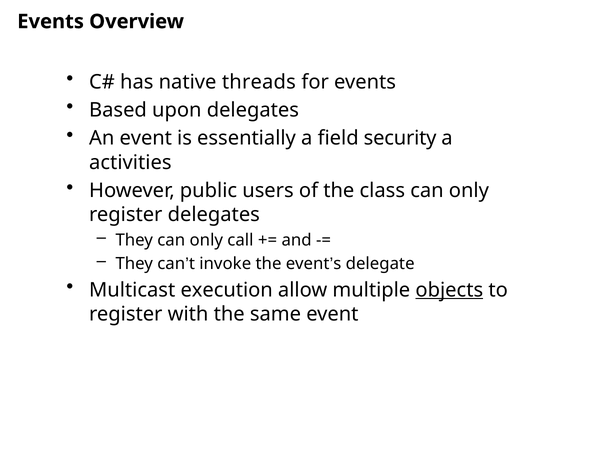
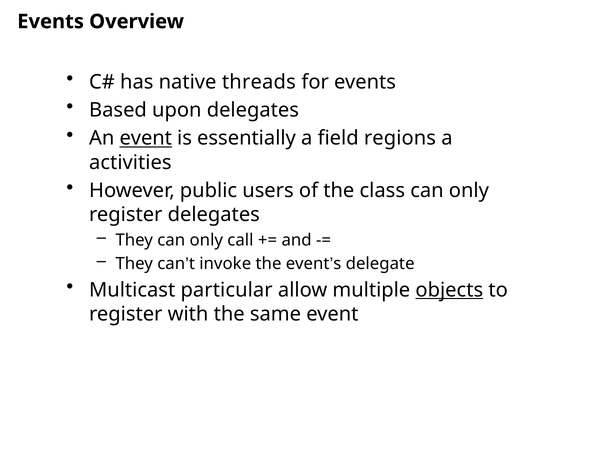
event underline: none -> present (146, 138)
security: security -> regions (400, 138)
execution: execution -> particular (227, 290)
